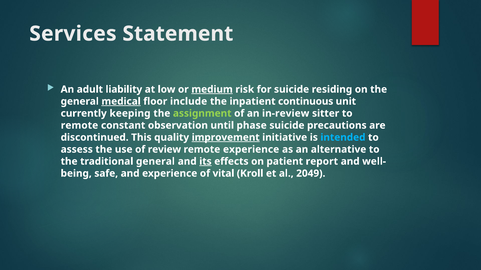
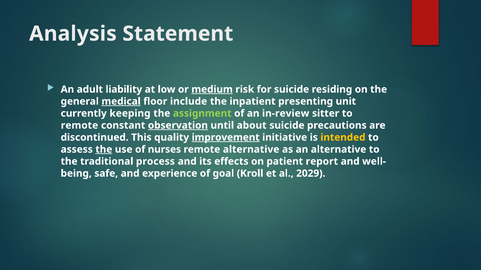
Services: Services -> Analysis (73, 34)
continuous: continuous -> presenting (306, 102)
observation underline: none -> present (178, 126)
phase: phase -> about (252, 126)
intended colour: light blue -> yellow (343, 138)
the underline: none -> present (104, 150)
review: review -> nurses (164, 150)
remote experience: experience -> alternative (251, 150)
traditional general: general -> process (155, 162)
its underline: present -> none (205, 162)
vital: vital -> goal (223, 174)
2049: 2049 -> 2029 (311, 174)
